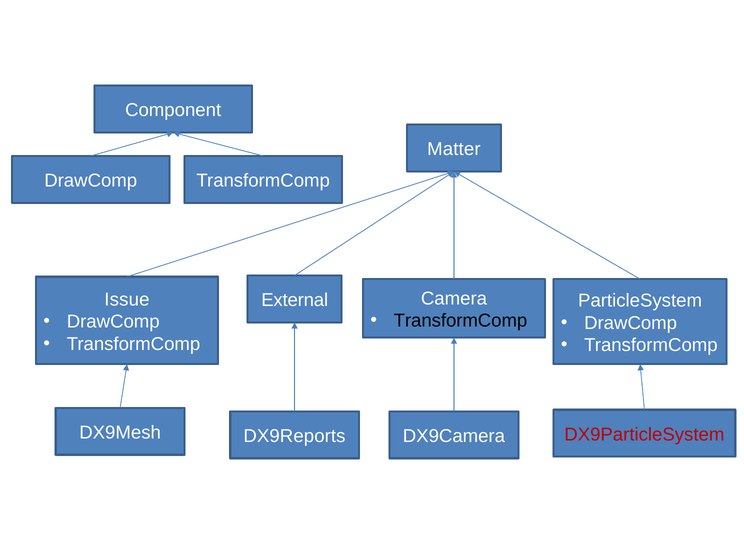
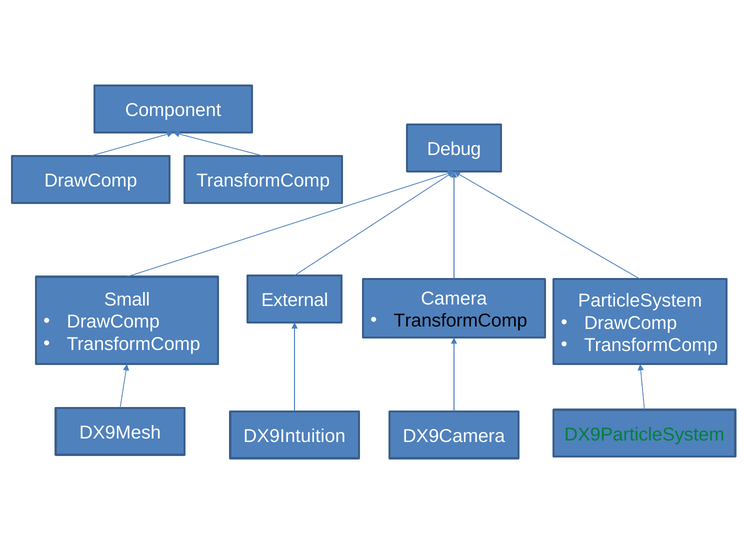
Matter: Matter -> Debug (454, 149)
Issue: Issue -> Small (127, 299)
DX9Reports: DX9Reports -> DX9Intuition (294, 436)
DX9ParticleSystem colour: red -> green (644, 434)
